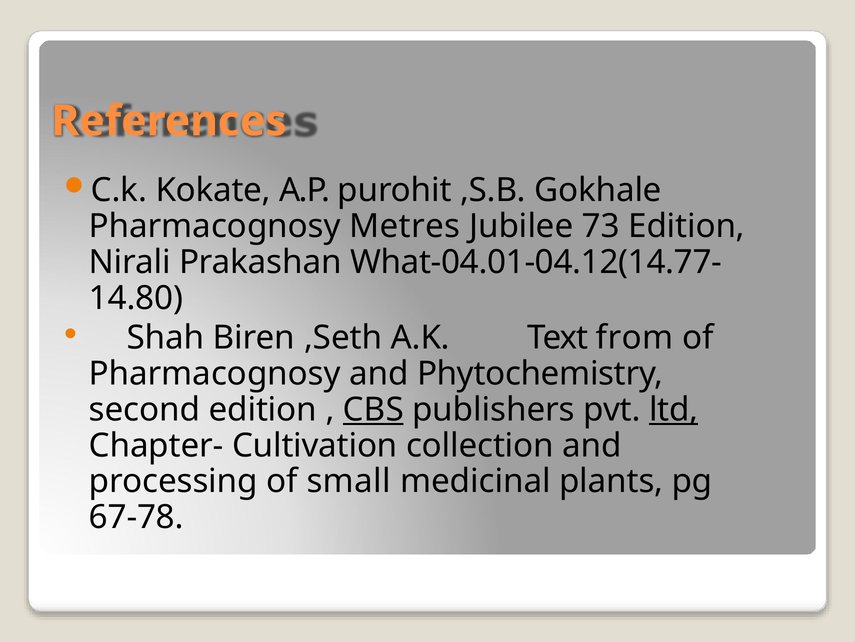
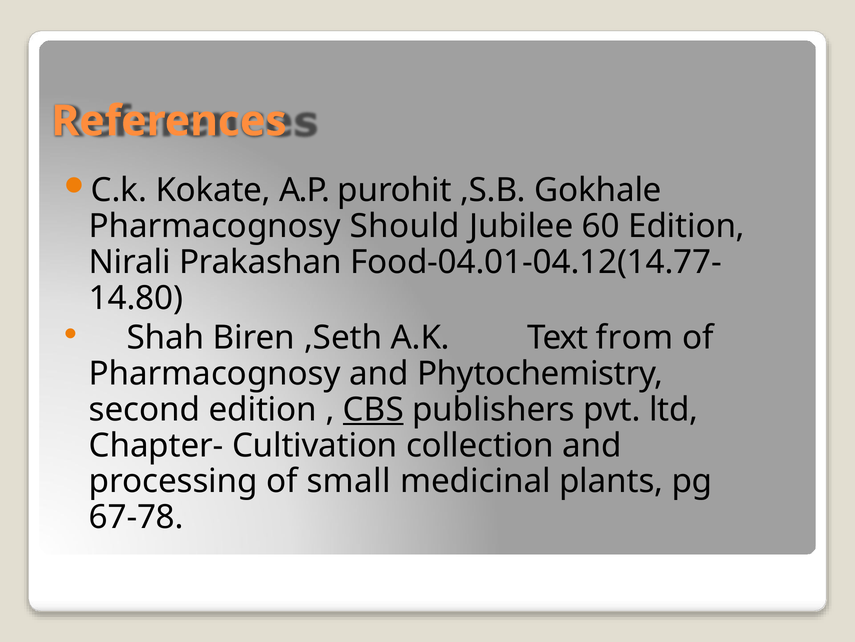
Metres: Metres -> Should (405, 226)
73: 73 -> 60 (601, 226)
What-04.01-04.12(14.77-: What-04.01-04.12(14.77- -> Food-04.01-04.12(14.77- (536, 262)
ltd underline: present -> none (674, 409)
